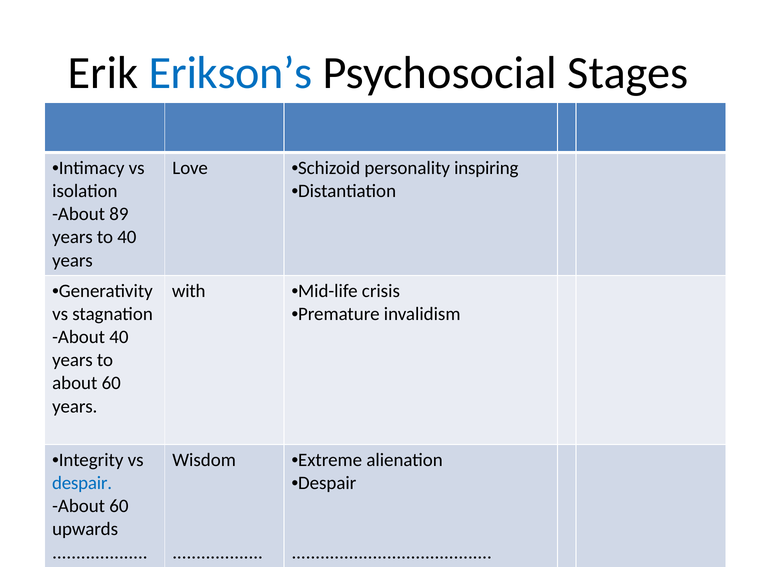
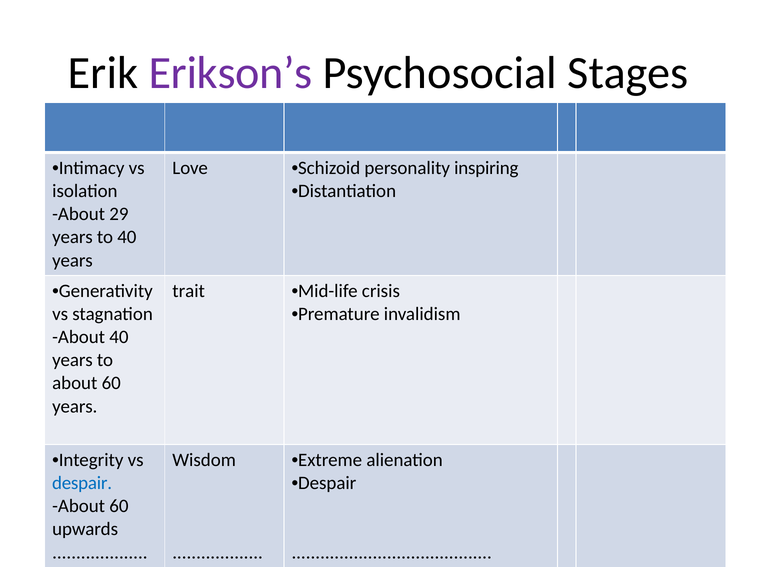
Erikson’s colour: blue -> purple (231, 73)
89: 89 -> 29 (119, 214)
with: with -> trait (189, 291)
